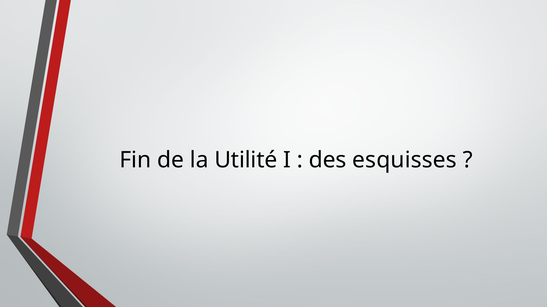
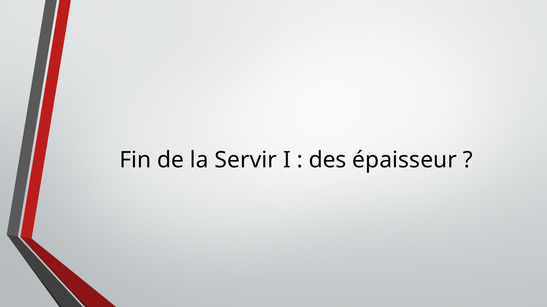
Utilité: Utilité -> Servir (246, 160)
esquisses: esquisses -> épaisseur (405, 160)
